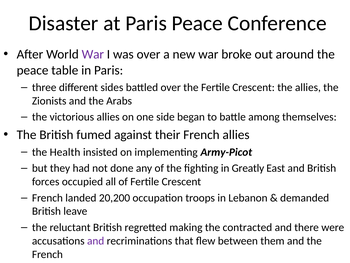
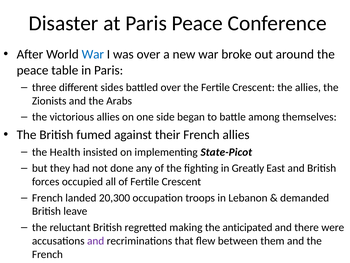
War colour: purple -> blue (93, 54)
Army-Picot: Army-Picot -> State-Picot (226, 152)
20,200: 20,200 -> 20,300 (115, 197)
contracted: contracted -> anticipated (247, 227)
